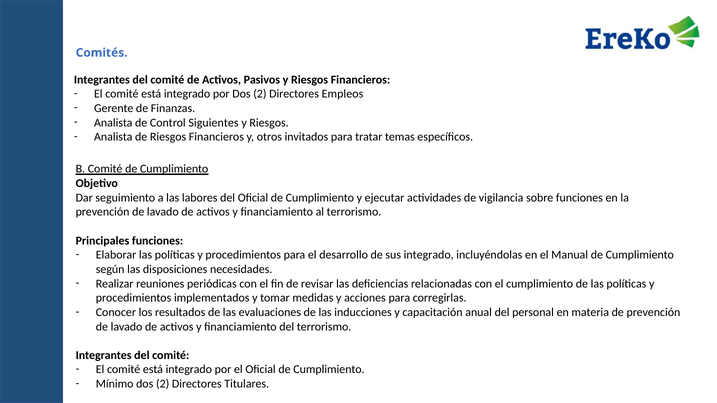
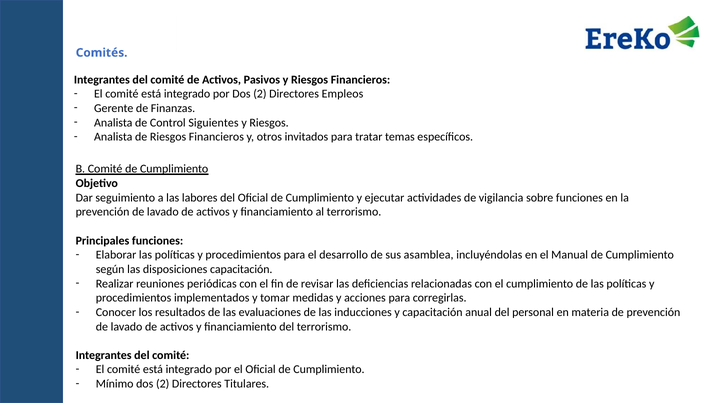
sus integrado: integrado -> asamblea (429, 255)
disposiciones necesidades: necesidades -> capacitación (241, 270)
